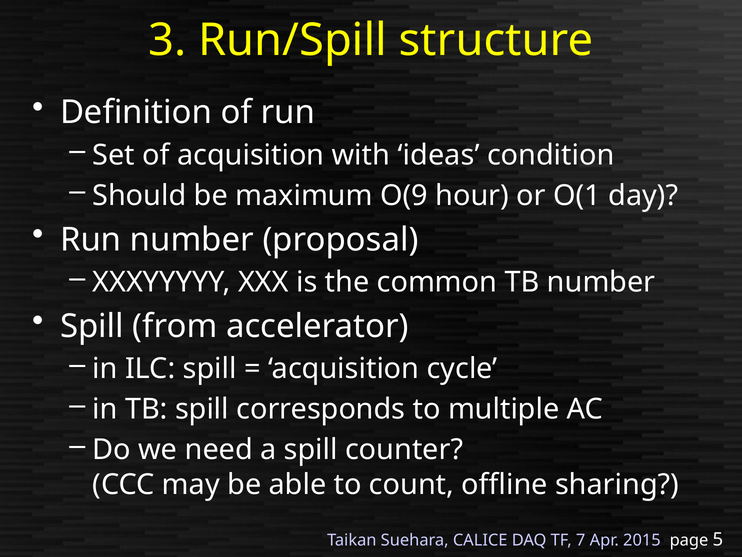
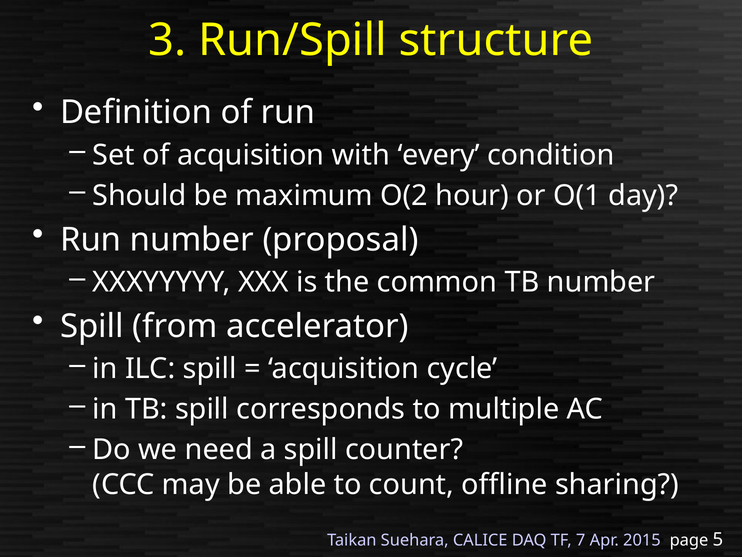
ideas: ideas -> every (439, 155)
O(9: O(9 -> O(2 (404, 195)
